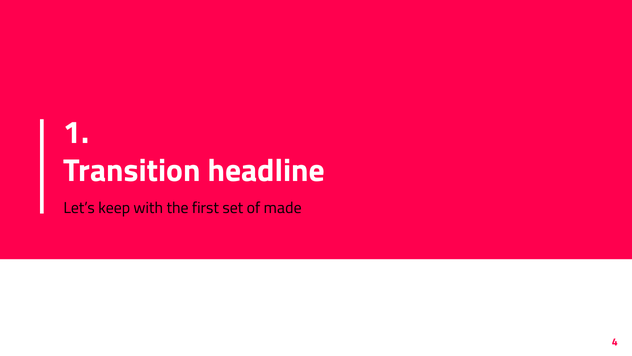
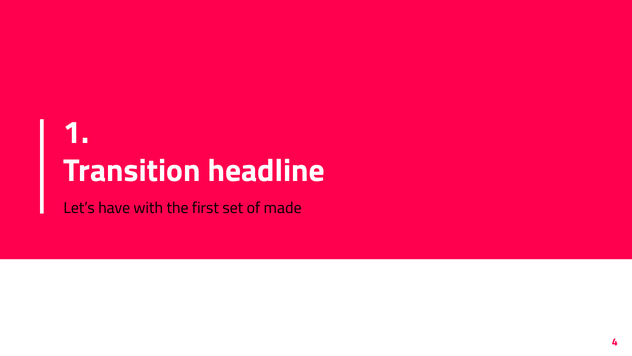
keep: keep -> have (114, 208)
